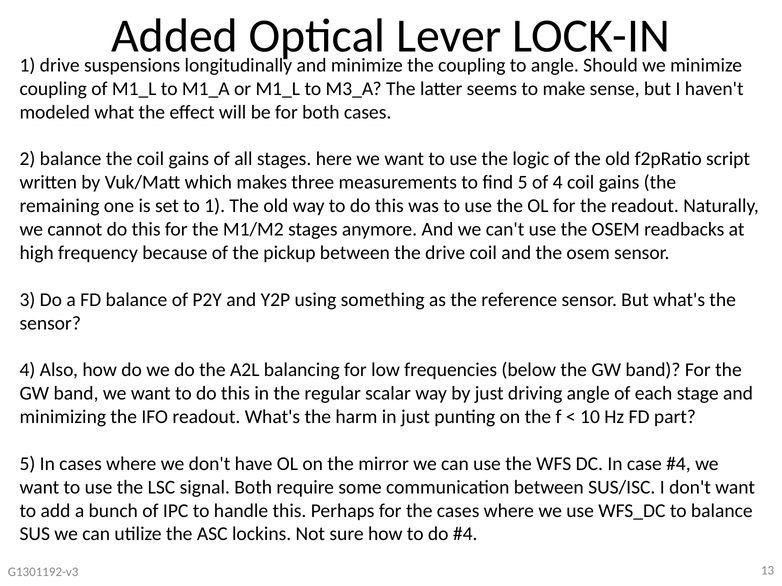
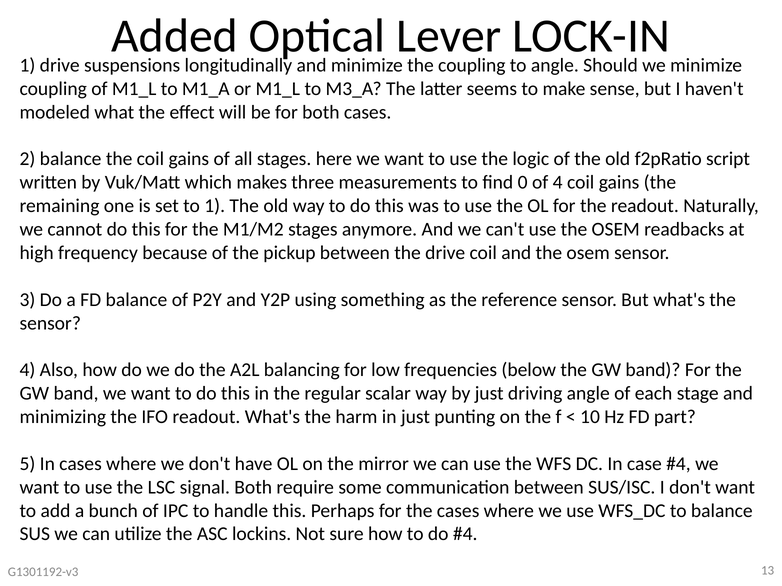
find 5: 5 -> 0 (523, 183)
